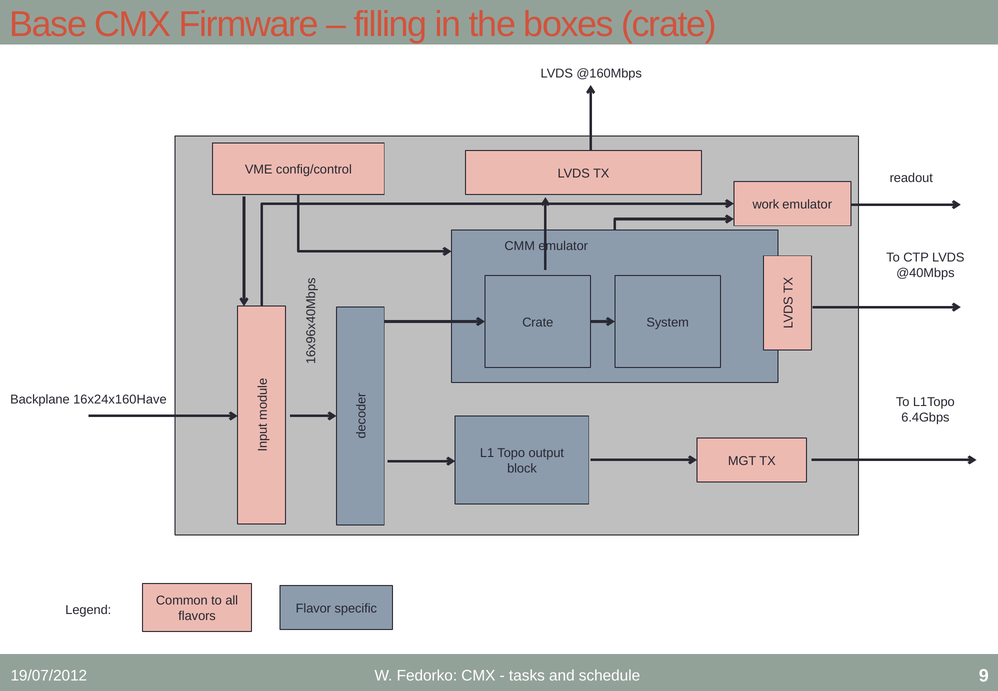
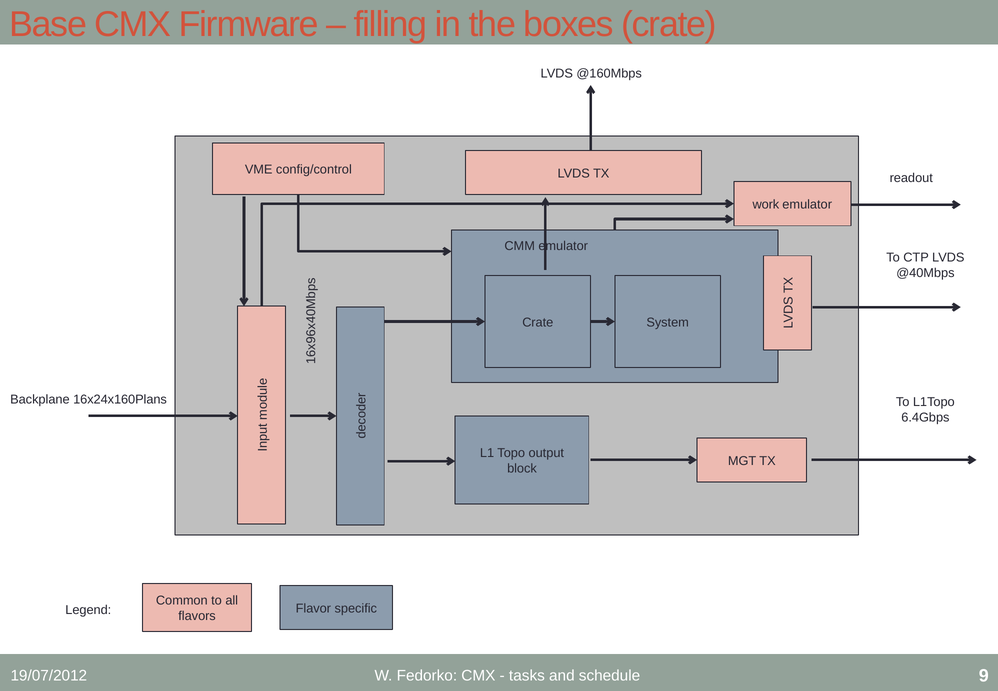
16x24x160Have: 16x24x160Have -> 16x24x160Plans (120, 399)
